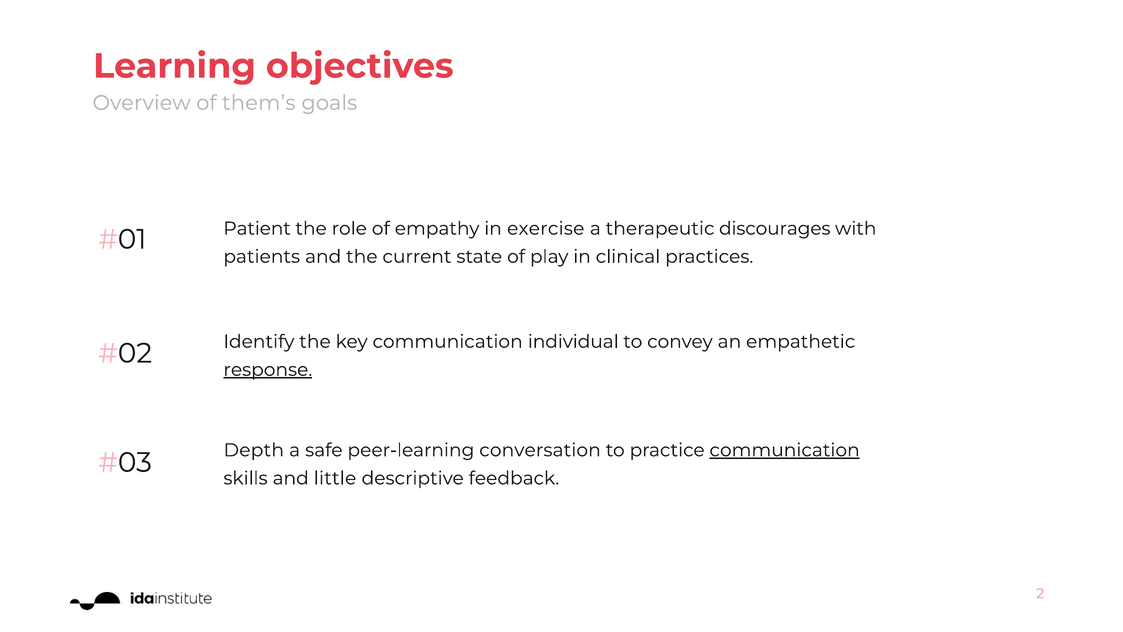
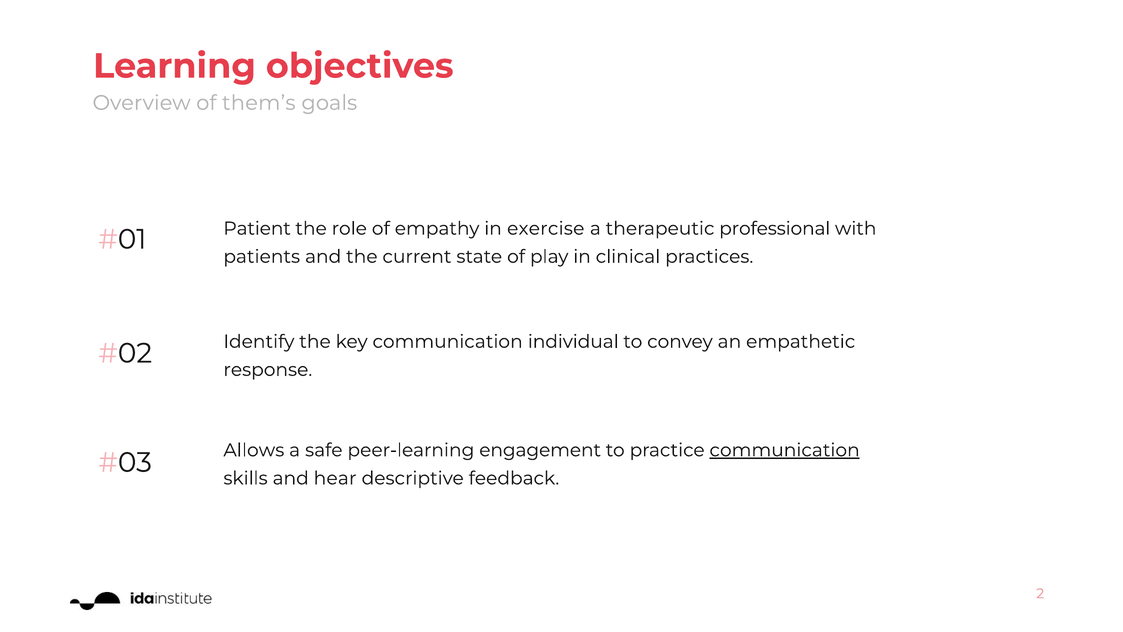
discourages: discourages -> professional (775, 228)
response underline: present -> none (268, 370)
Depth: Depth -> Allows (254, 450)
conversation: conversation -> engagement (540, 450)
little: little -> hear (335, 478)
